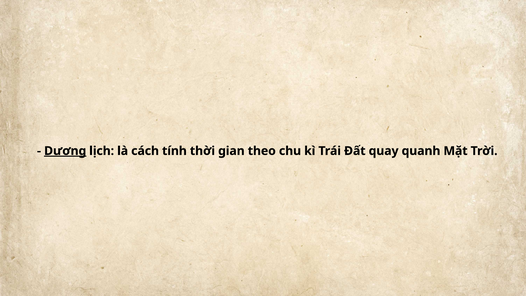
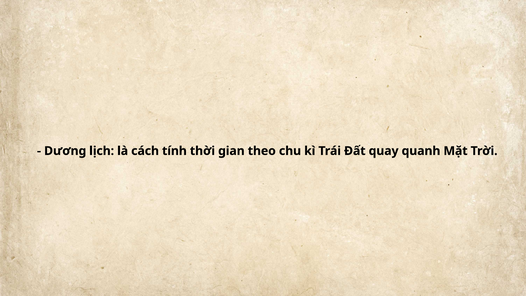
Dương underline: present -> none (65, 151)
